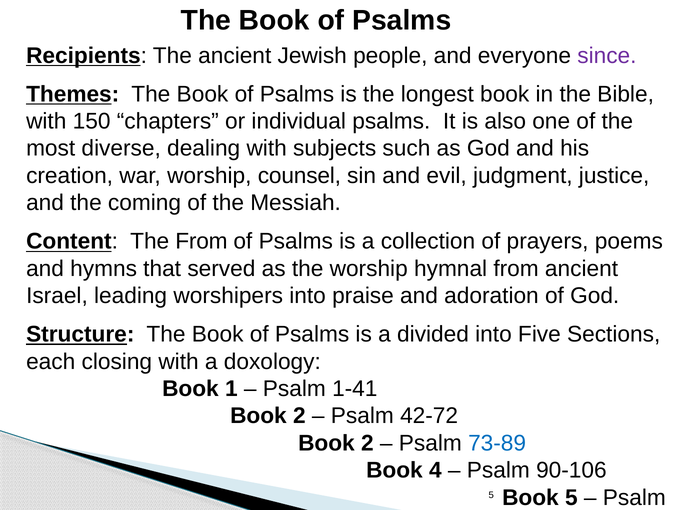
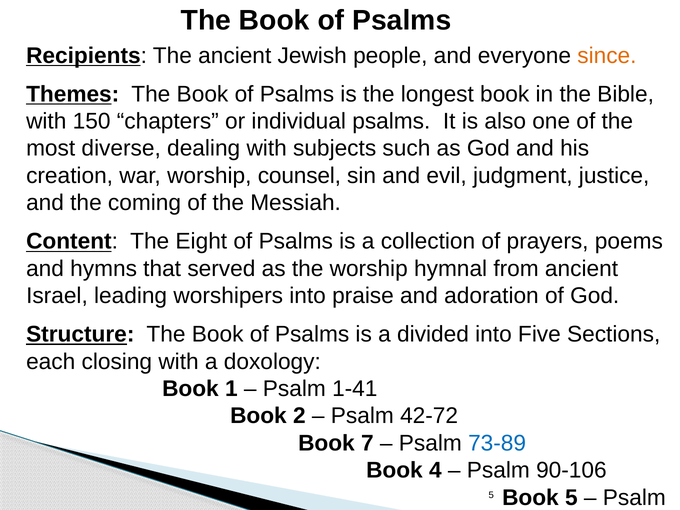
since colour: purple -> orange (607, 56)
The From: From -> Eight (201, 241)
2: 2 -> 7 (367, 443)
